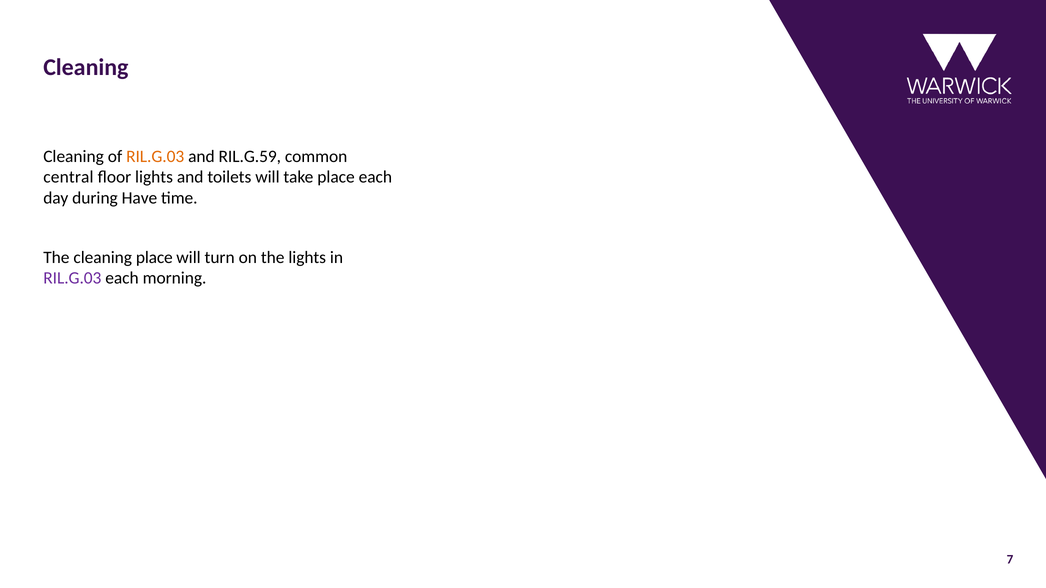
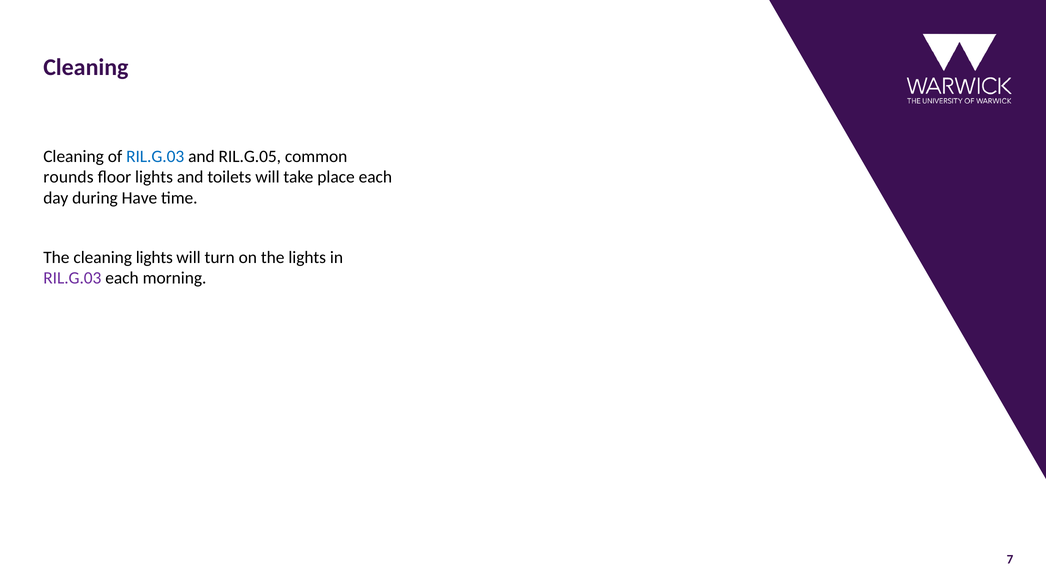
RIL.G.03 colour: orange -> blue (155, 156)
RIL.G.59: RIL.G.59 -> RIL.G.05 (250, 156)
central: central -> rounds (68, 177)
cleaning place: place -> lights (154, 257)
